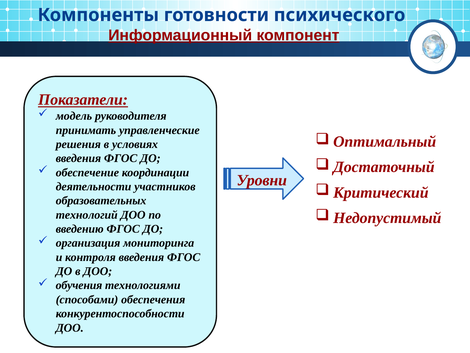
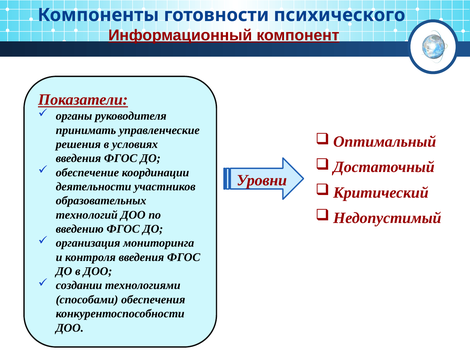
модель: модель -> органы (74, 116)
обучения: обучения -> создании (79, 285)
